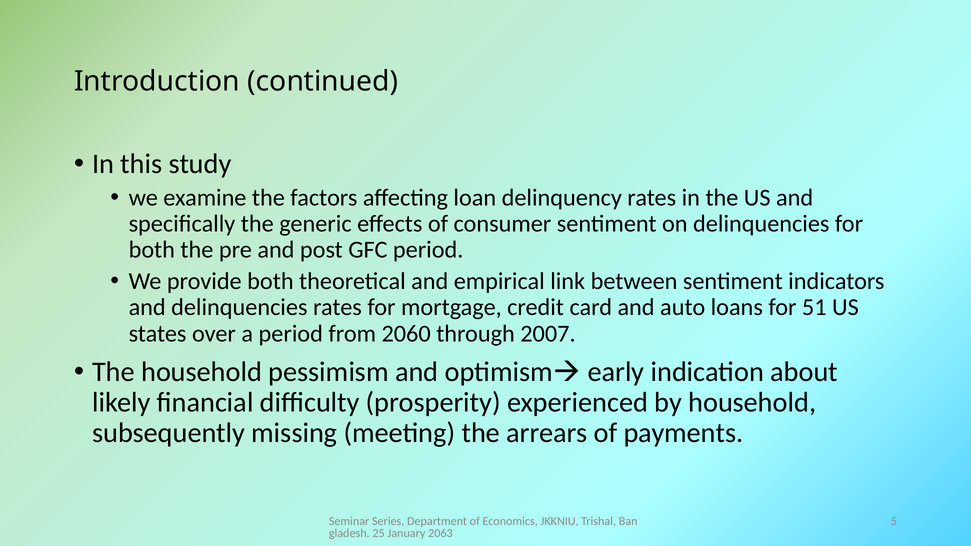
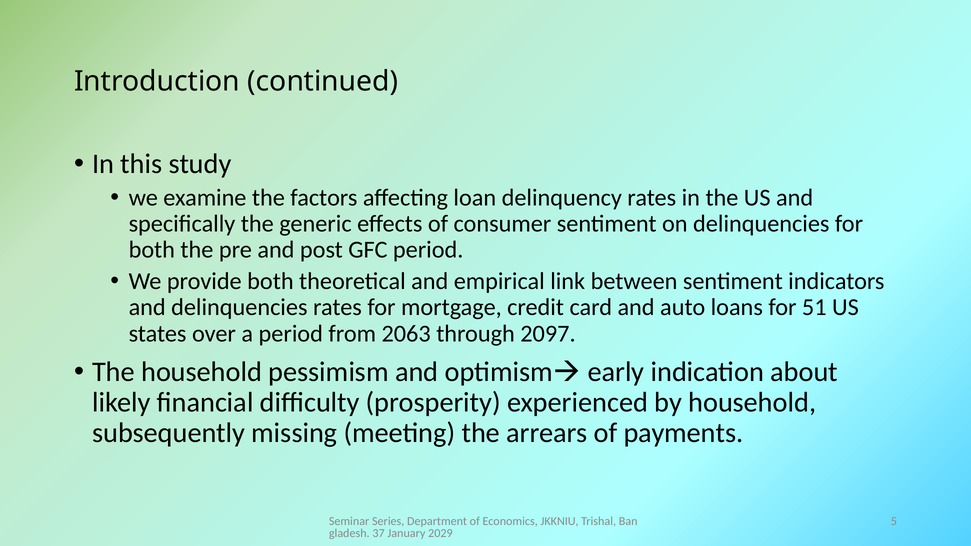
2060: 2060 -> 2063 (406, 334)
2007: 2007 -> 2097 (548, 334)
25: 25 -> 37 (379, 534)
2063: 2063 -> 2029 (440, 534)
